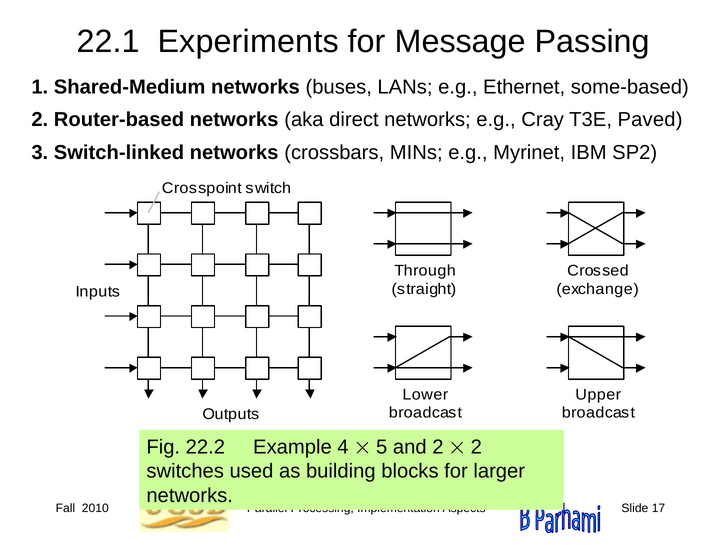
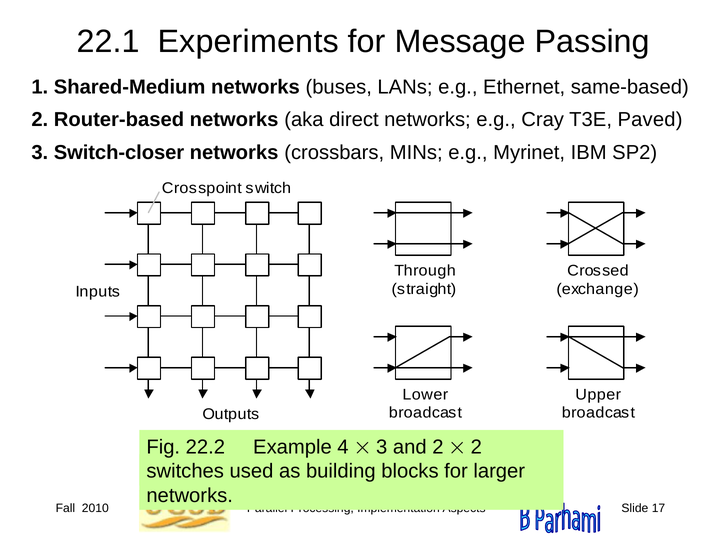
some-based: some-based -> same-based (630, 87)
Switch-linked: Switch-linked -> Switch-closer (119, 152)
5: 5 -> 3 (382, 447)
